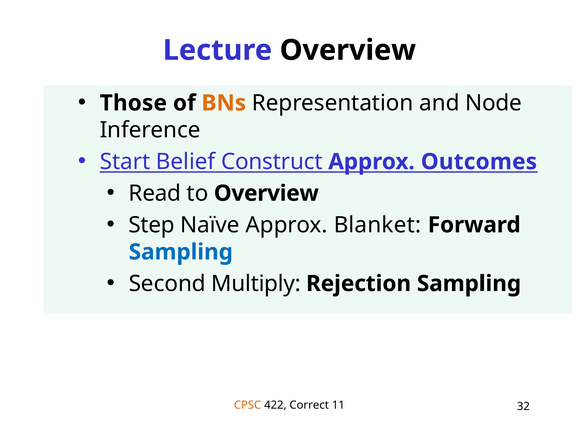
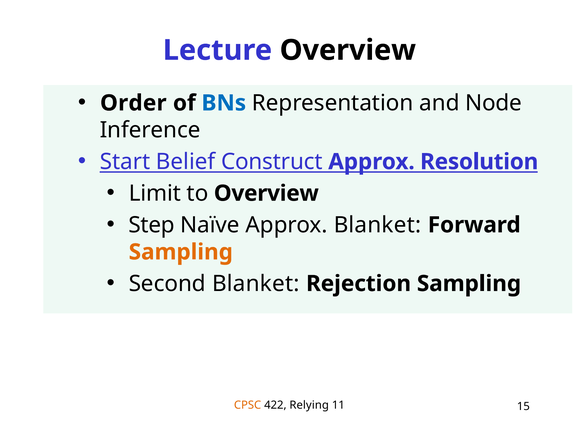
Those: Those -> Order (133, 103)
BNs colour: orange -> blue (224, 103)
Outcomes: Outcomes -> Resolution (479, 161)
Read: Read -> Limit (155, 193)
Sampling colour: blue -> orange (181, 252)
Second Multiply: Multiply -> Blanket (256, 283)
Correct: Correct -> Relying (309, 405)
32: 32 -> 15 (523, 406)
